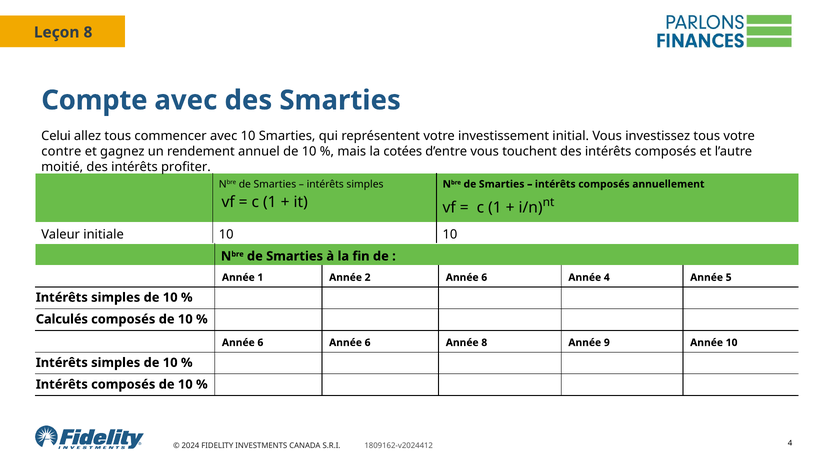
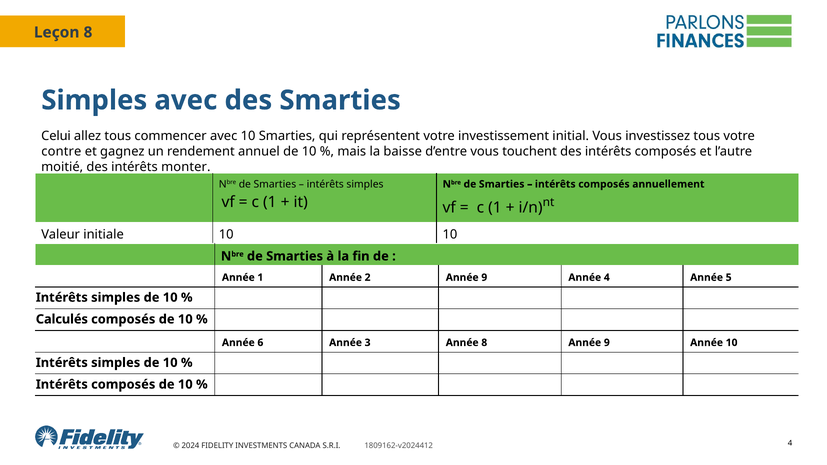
Compte: Compte -> Simples (94, 100)
cotées: cotées -> baisse (403, 152)
profiter: profiter -> monter (186, 167)
2 Année 6: 6 -> 9 (484, 278)
6 Année 6: 6 -> 3 (368, 343)
